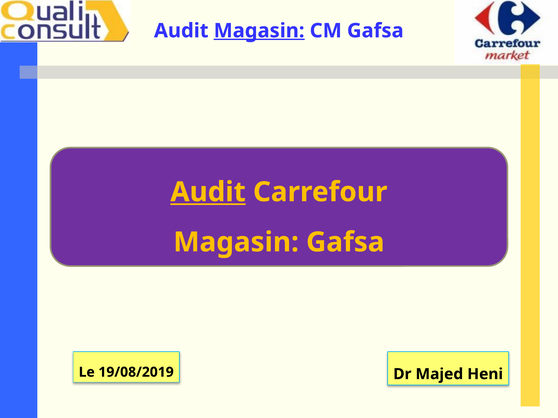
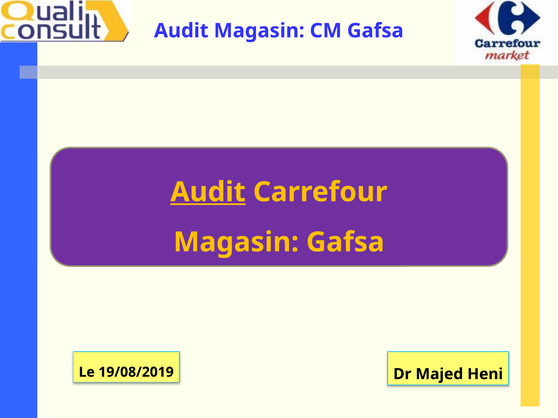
Magasin underline: present -> none (259, 31)
